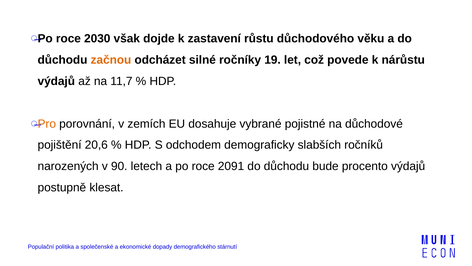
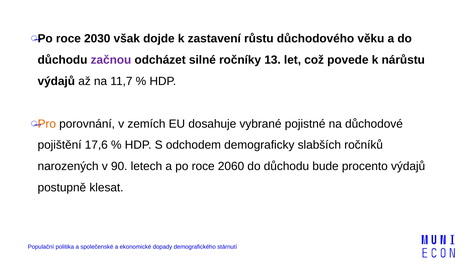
začnou colour: orange -> purple (111, 60)
19: 19 -> 13 (273, 60)
20,6: 20,6 -> 17,6 (96, 145)
2091: 2091 -> 2060 (231, 166)
